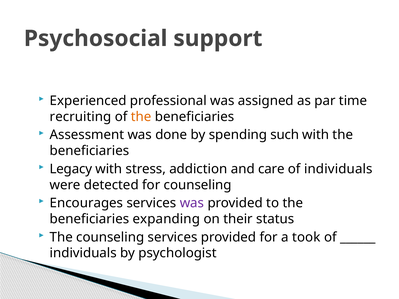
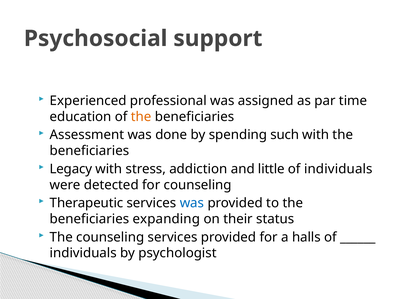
recruiting: recruiting -> education (81, 117)
care: care -> little (271, 169)
Encourages: Encourages -> Therapeutic (86, 203)
was colour: purple -> blue (192, 203)
took: took -> halls (306, 237)
